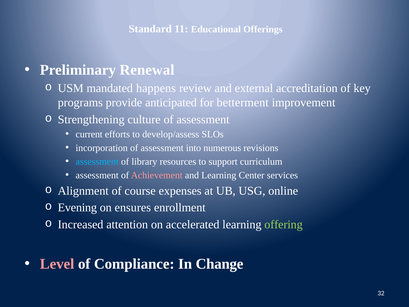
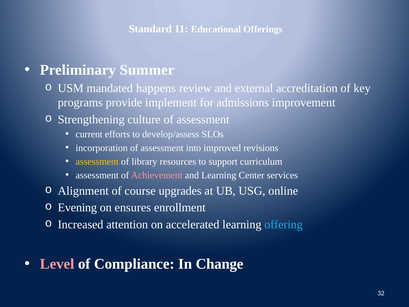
Renewal: Renewal -> Summer (147, 70)
anticipated: anticipated -> implement (171, 102)
betterment: betterment -> admissions (243, 102)
numerous: numerous -> improved (222, 148)
assessment colour: light blue -> yellow (97, 161)
expenses: expenses -> upgrades (180, 191)
offering colour: light green -> light blue (284, 224)
